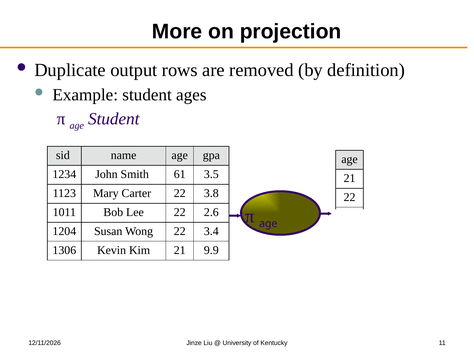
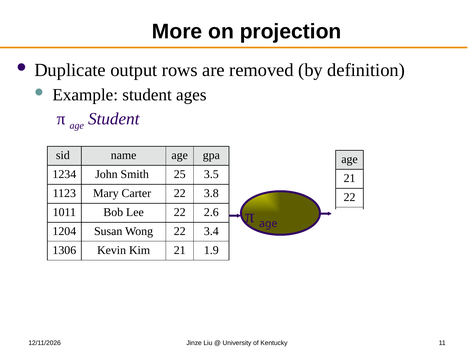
61: 61 -> 25 (180, 174)
9.9: 9.9 -> 1.9 (211, 250)
